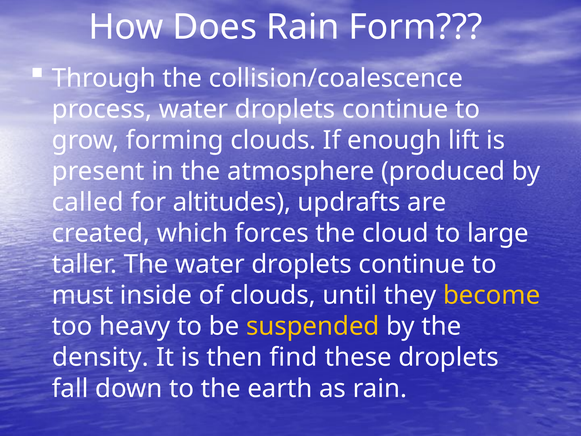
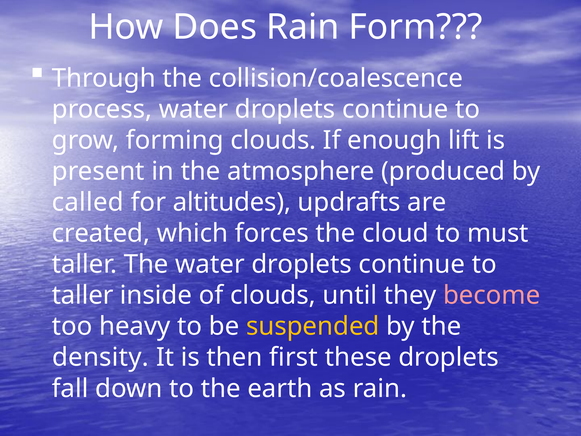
large: large -> must (498, 233)
must: must -> taller (83, 295)
become colour: yellow -> pink (492, 295)
find: find -> first (293, 357)
